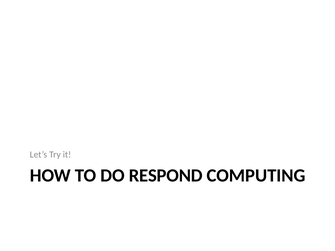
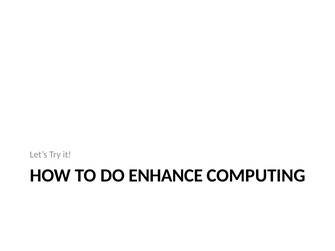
RESPOND: RESPOND -> ENHANCE (166, 176)
